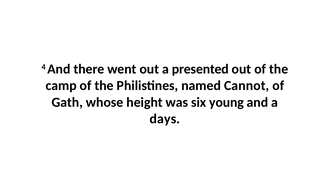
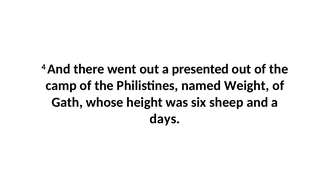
Cannot: Cannot -> Weight (247, 86)
young: young -> sheep (226, 102)
